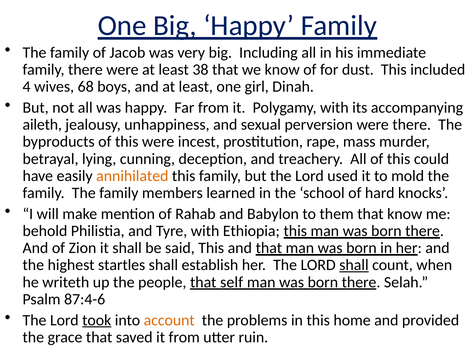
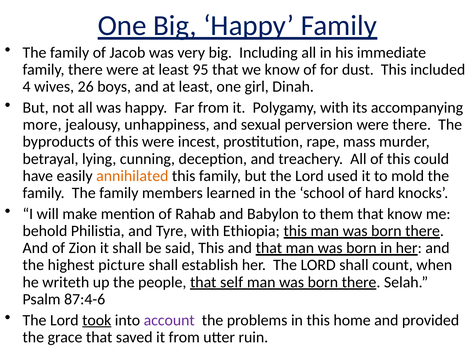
38: 38 -> 95 (200, 70)
68: 68 -> 26 (86, 87)
aileth: aileth -> more (42, 125)
startles: startles -> picture (122, 265)
shall underline: present -> none (354, 265)
account colour: orange -> purple (169, 320)
